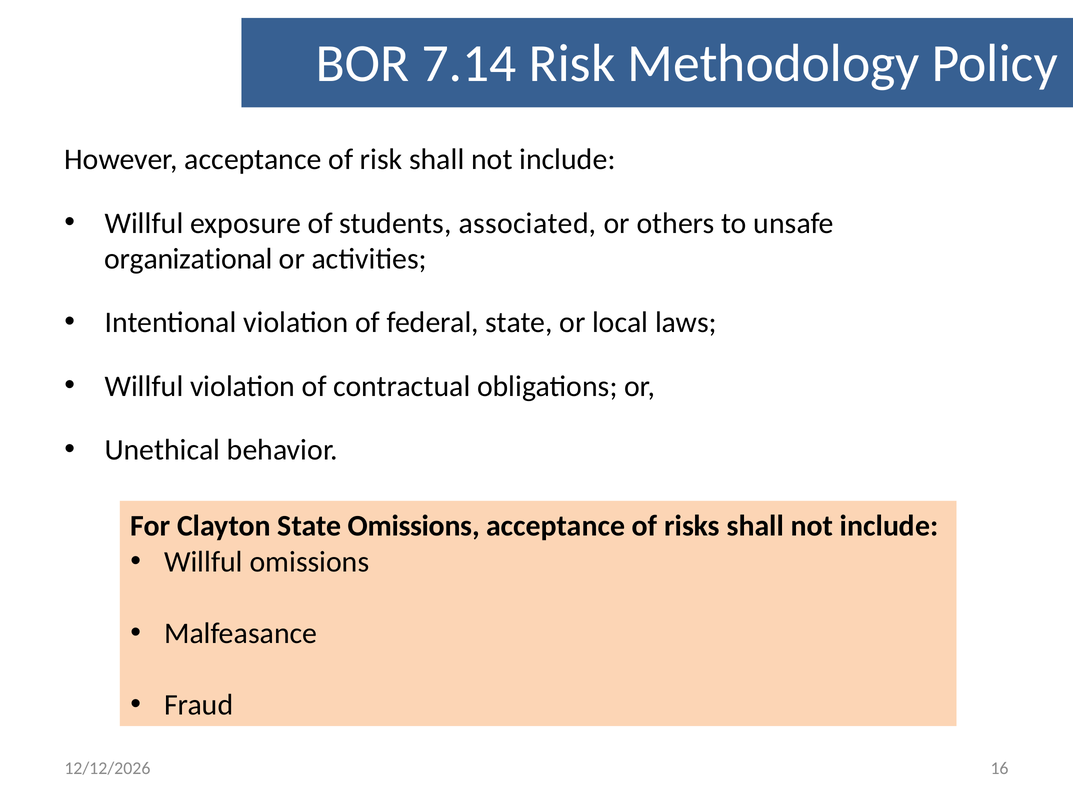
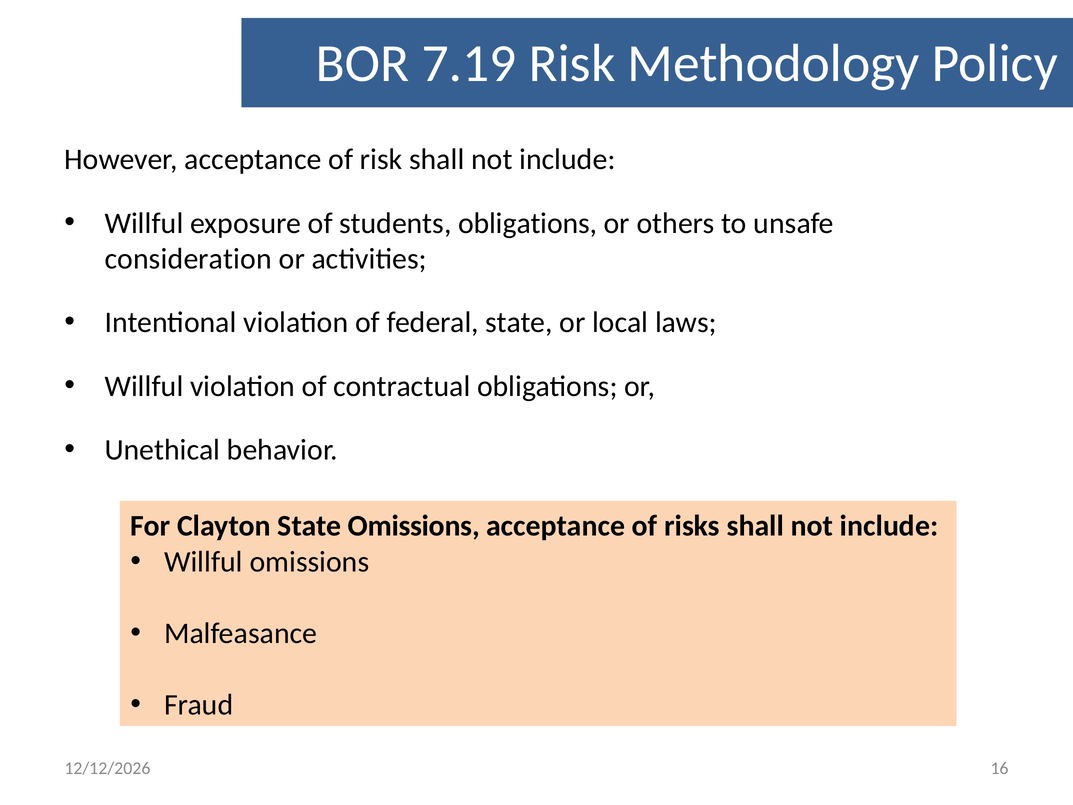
7.14: 7.14 -> 7.19 (469, 64)
students associated: associated -> obligations (528, 223)
organizational: organizational -> consideration (188, 259)
